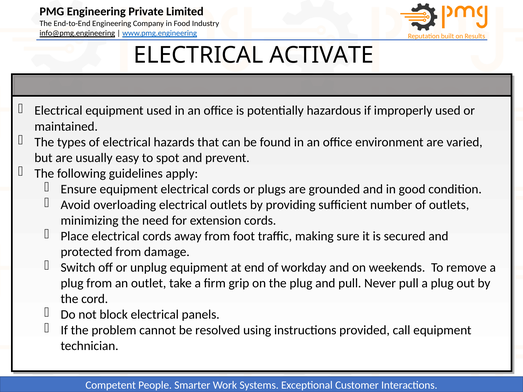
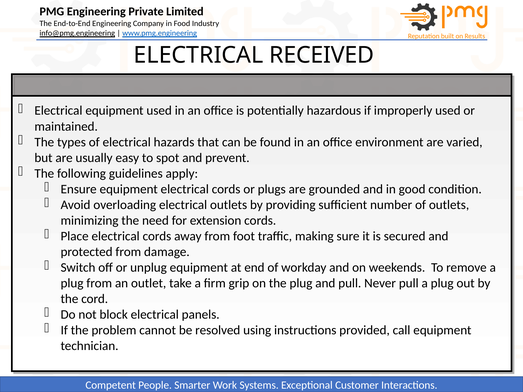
ACTIVATE: ACTIVATE -> RECEIVED (322, 55)
